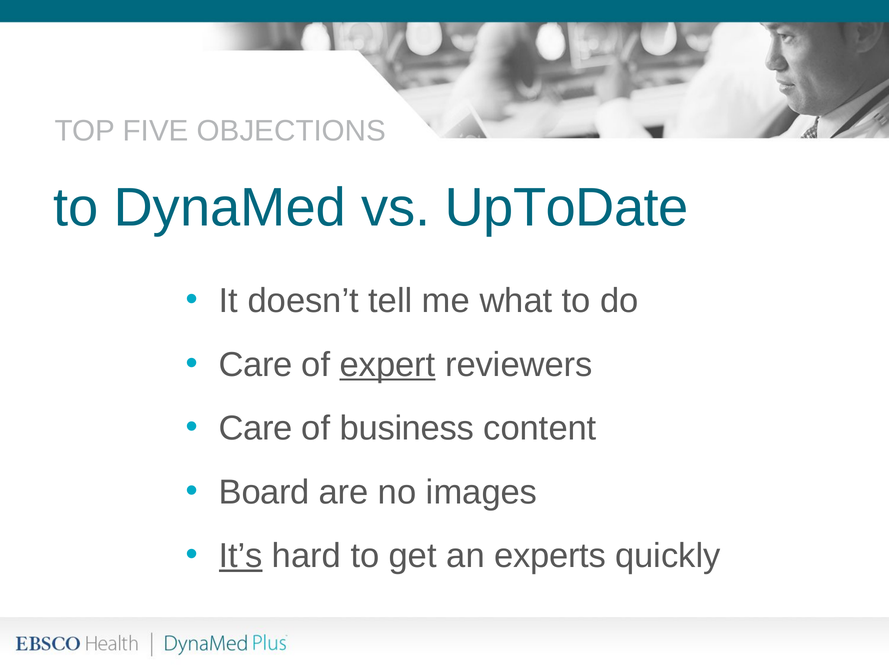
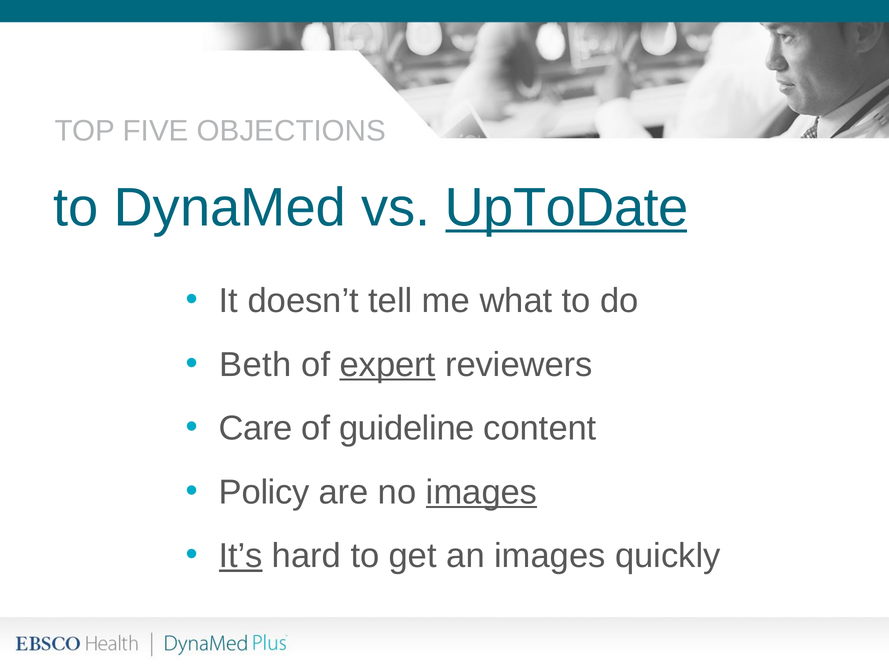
UpToDate underline: none -> present (567, 208)
Care: Care -> Beth (255, 364)
business: business -> guideline (407, 428)
Board: Board -> Policy (264, 492)
images underline: none -> present (482, 492)
an experts: experts -> images (550, 556)
